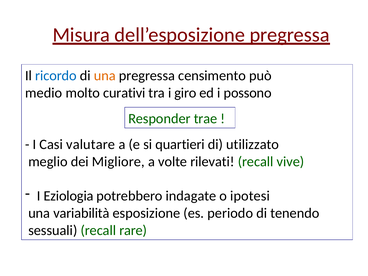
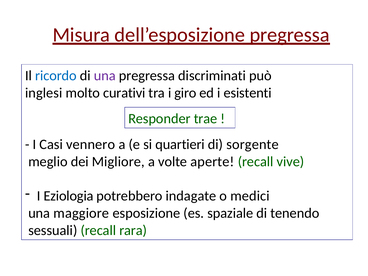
una colour: orange -> purple (105, 76)
censimento: censimento -> discriminati (212, 76)
medio: medio -> inglesi (44, 93)
possono: possono -> esistenti (248, 93)
valutare: valutare -> vennero (91, 144)
utilizzato: utilizzato -> sorgente (253, 144)
rilevati: rilevati -> aperte (212, 162)
ipotesi: ipotesi -> medici (250, 196)
variabilità: variabilità -> maggiore (81, 213)
periodo: periodo -> spaziale (230, 213)
rare: rare -> rara (133, 230)
